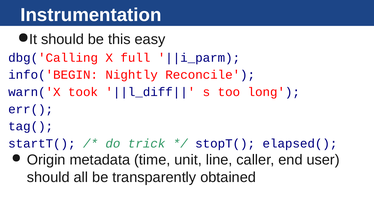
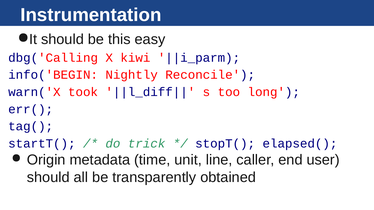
full: full -> kiwi (135, 58)
